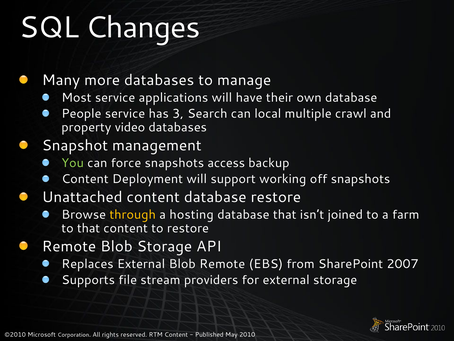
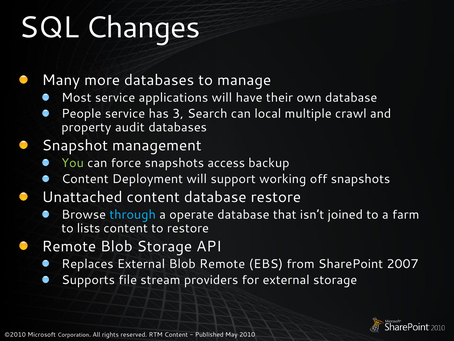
video: video -> audit (130, 127)
through colour: yellow -> light blue (133, 214)
hosting: hosting -> operate (192, 214)
to that: that -> lists (89, 228)
